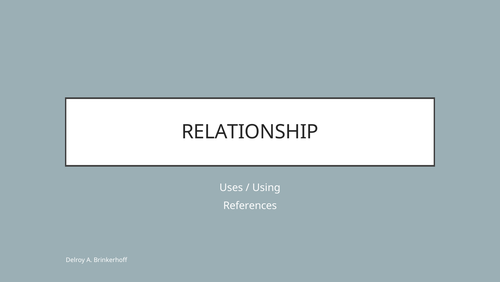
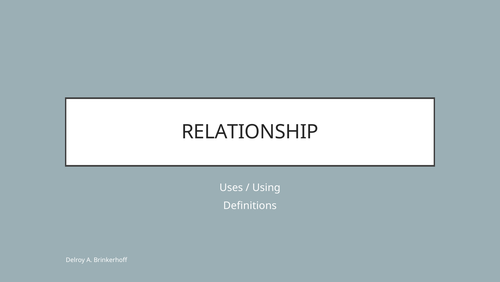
References: References -> Definitions (250, 205)
